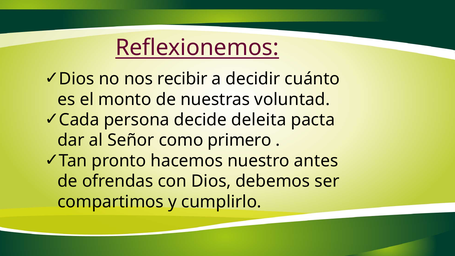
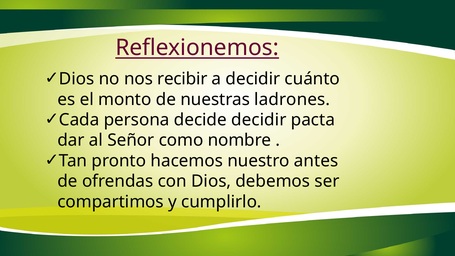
voluntad: voluntad -> ladrones (292, 99)
decide deleita: deleita -> decidir (259, 120)
primero: primero -> nombre (240, 140)
